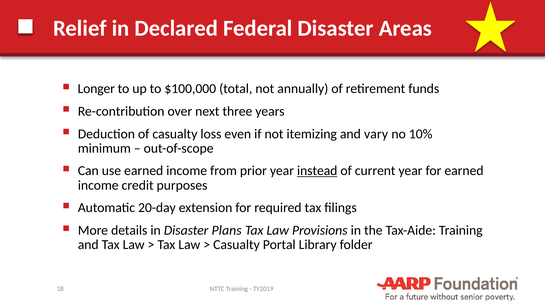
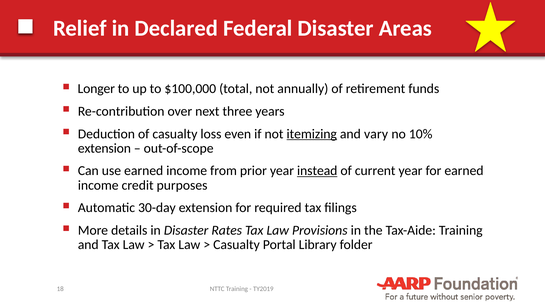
itemizing underline: none -> present (312, 134)
minimum: minimum -> extension (104, 148)
20-day: 20-day -> 30-day (157, 207)
Plans: Plans -> Rates (227, 230)
